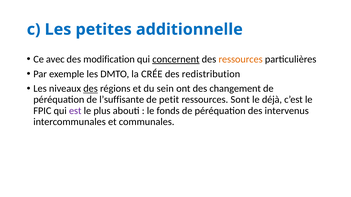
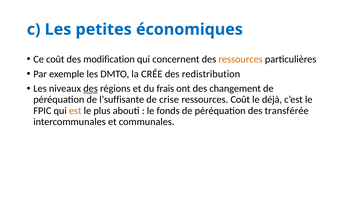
additionnelle: additionnelle -> économiques (189, 29)
Ce avec: avec -> coût (55, 59)
concernent underline: present -> none (176, 59)
sein: sein -> frais (165, 89)
petit: petit -> crise (169, 100)
ressources Sont: Sont -> Coût (240, 100)
est colour: purple -> orange (75, 111)
intervenus: intervenus -> transférée (287, 111)
